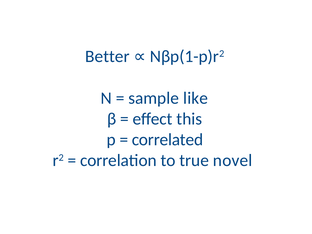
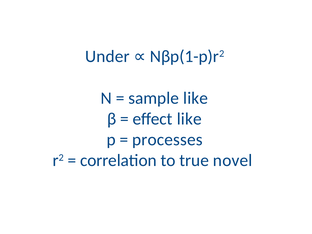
Better: Better -> Under (107, 56)
effect this: this -> like (189, 119)
correlated: correlated -> processes (167, 140)
